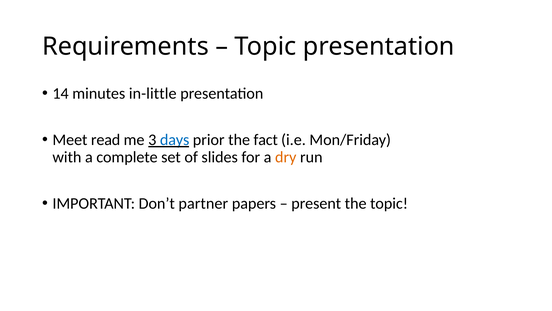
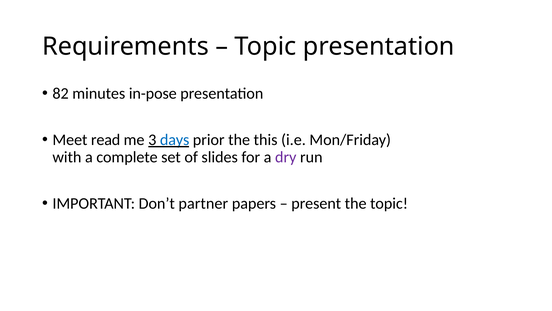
14: 14 -> 82 (61, 93)
in-little: in-little -> in-pose (153, 93)
fact: fact -> this (266, 140)
dry colour: orange -> purple (286, 157)
